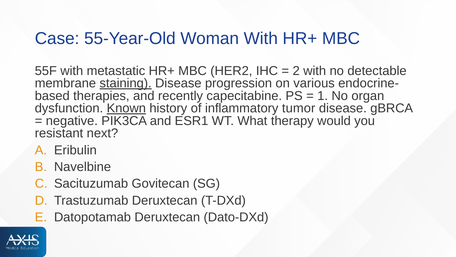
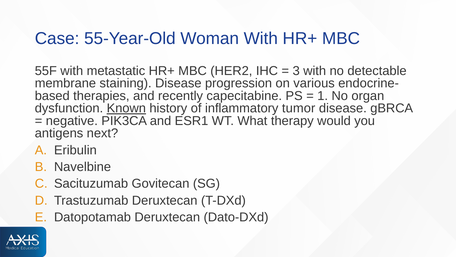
2: 2 -> 3 (296, 71)
staining underline: present -> none (126, 83)
resistant: resistant -> antigens (59, 133)
